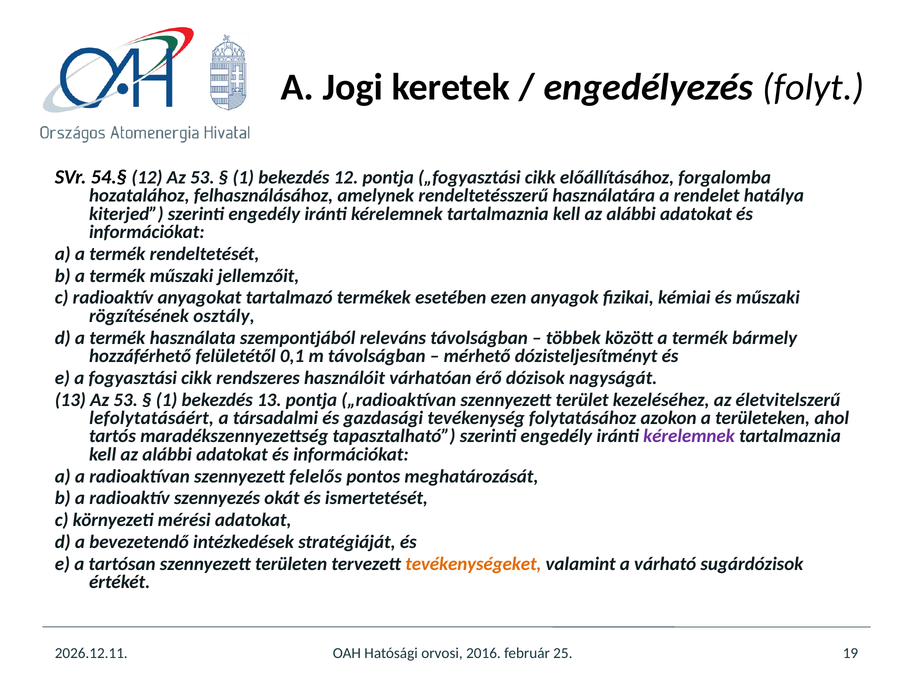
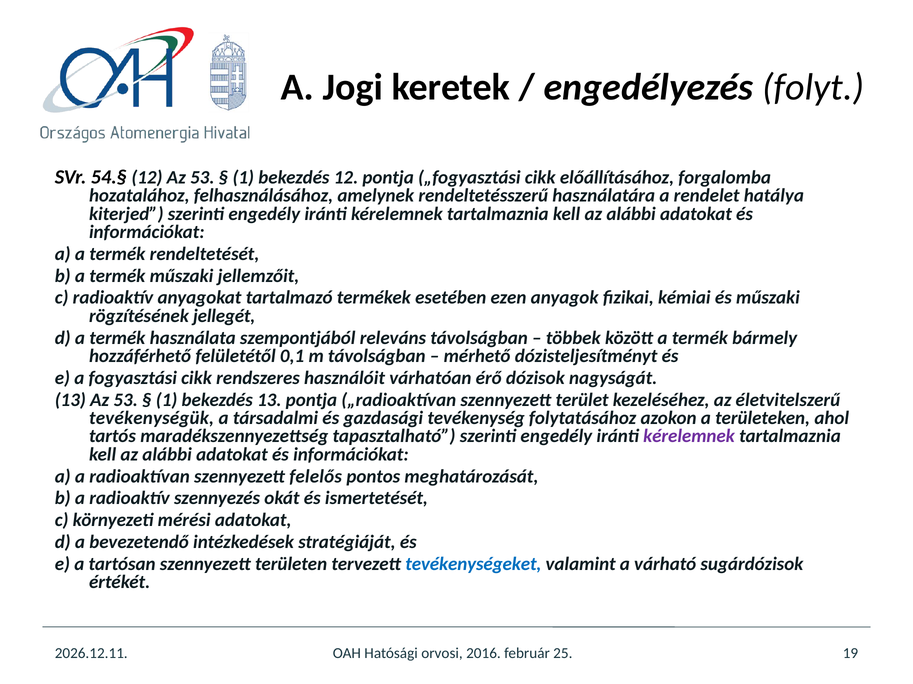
osztály: osztály -> jellegét (224, 316)
lefolytatásáért: lefolytatásáért -> tevékenységük (152, 418)
tevékenységeket colour: orange -> blue (473, 564)
